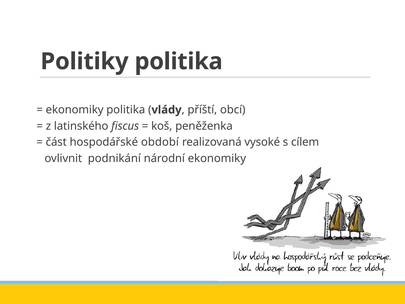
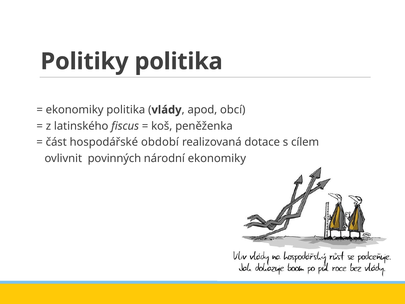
příští: příští -> apod (202, 110)
vysoké: vysoké -> dotace (262, 142)
podnikání: podnikání -> povinných (114, 158)
